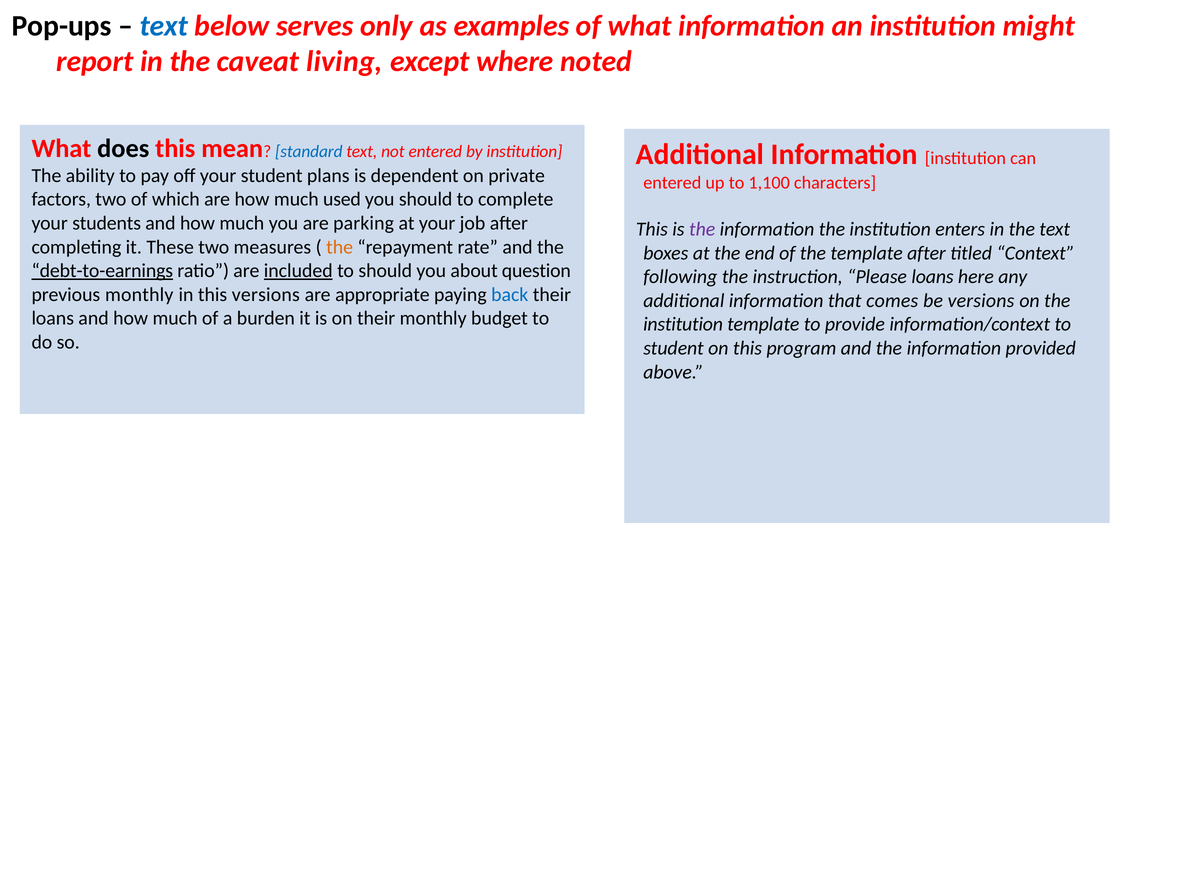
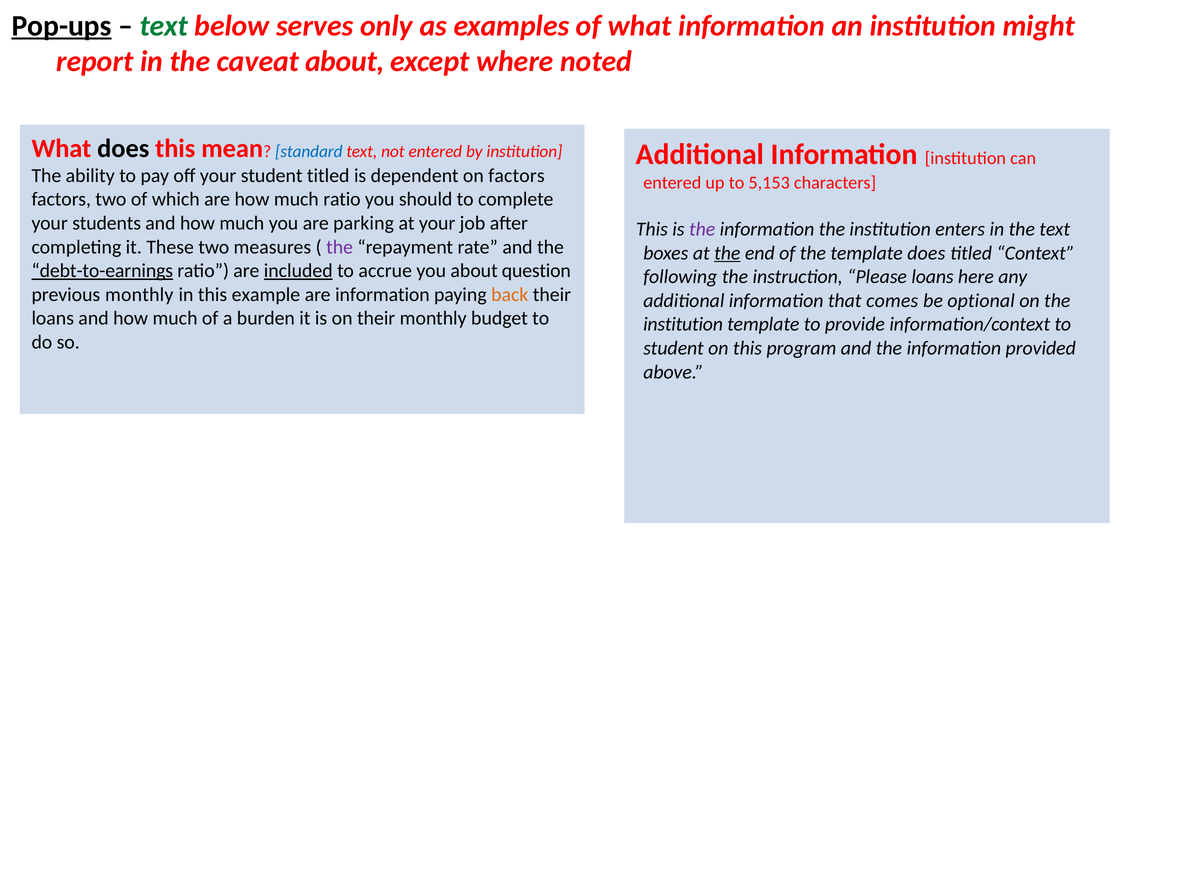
Pop-ups underline: none -> present (62, 26)
text colour: blue -> green (164, 26)
caveat living: living -> about (345, 61)
student plans: plans -> titled (328, 176)
on private: private -> factors (516, 176)
1,100: 1,100 -> 5,153 (769, 183)
much used: used -> ratio (342, 199)
the colour: orange -> purple (340, 247)
the underline: none -> present (727, 253)
template after: after -> does (926, 253)
to should: should -> accrue (385, 271)
this versions: versions -> example (266, 294)
are appropriate: appropriate -> information (382, 294)
back colour: blue -> orange (510, 294)
be versions: versions -> optional (981, 301)
